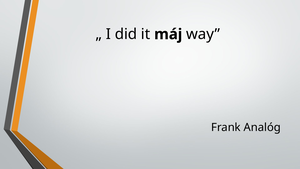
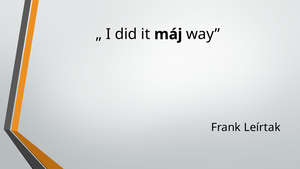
Analóg: Analóg -> Leírtak (262, 127)
